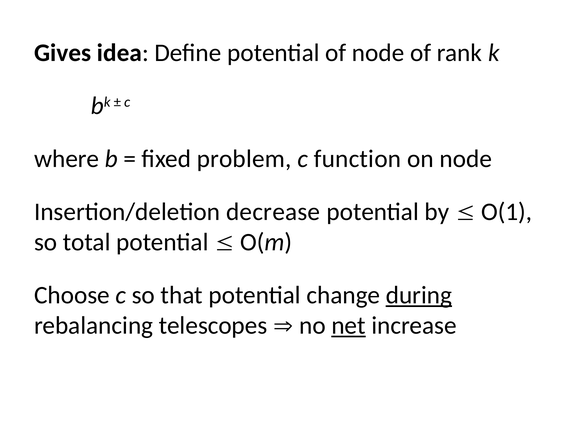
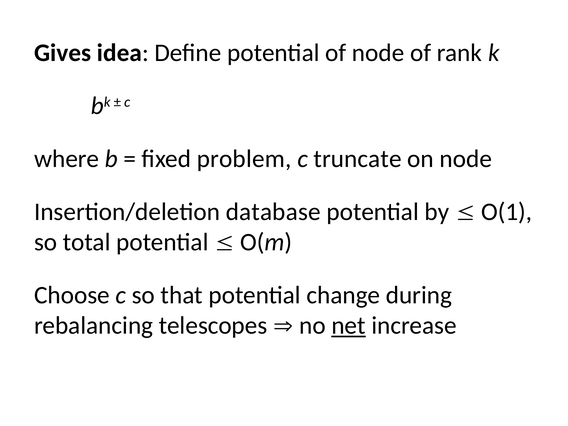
function: function -> truncate (358, 159)
decrease: decrease -> database (273, 212)
during underline: present -> none (419, 295)
